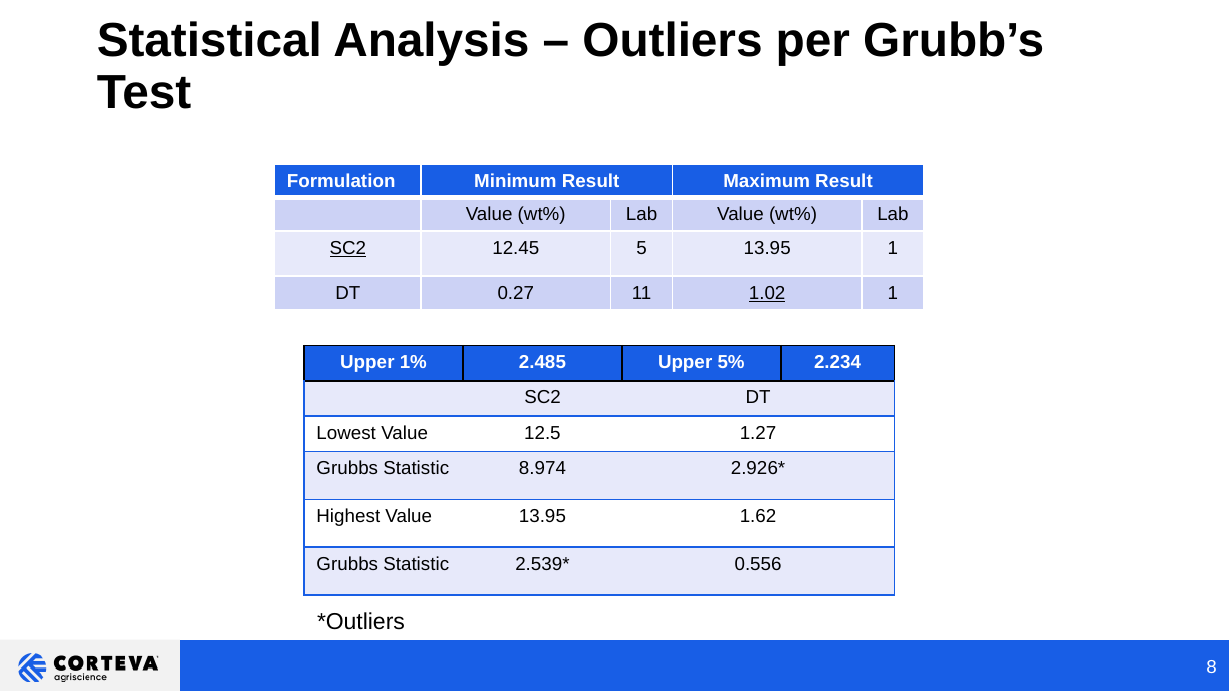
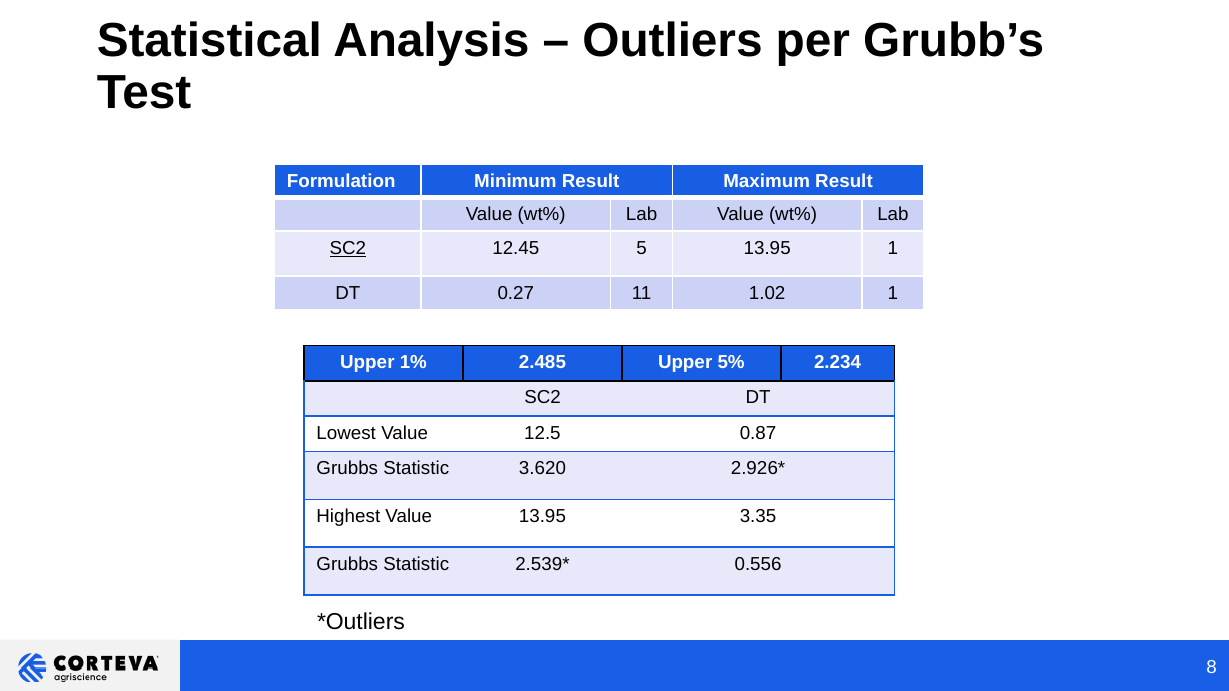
1.02 underline: present -> none (767, 293)
1.27: 1.27 -> 0.87 (758, 433)
8.974: 8.974 -> 3.620 (543, 469)
1.62: 1.62 -> 3.35 (758, 517)
